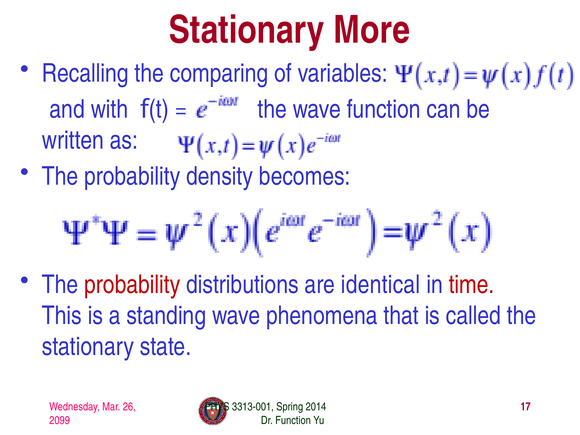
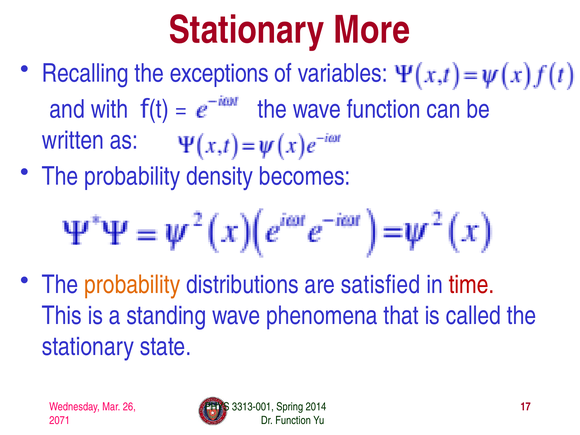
comparing: comparing -> exceptions (219, 73)
probability colour: red -> orange (132, 285)
identical: identical -> satisfied (381, 285)
2099: 2099 -> 2071 (60, 420)
